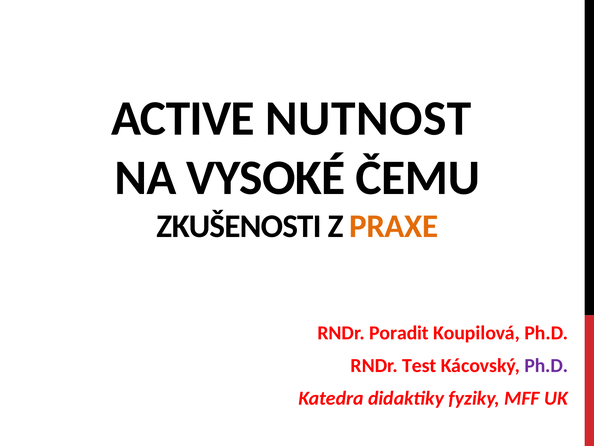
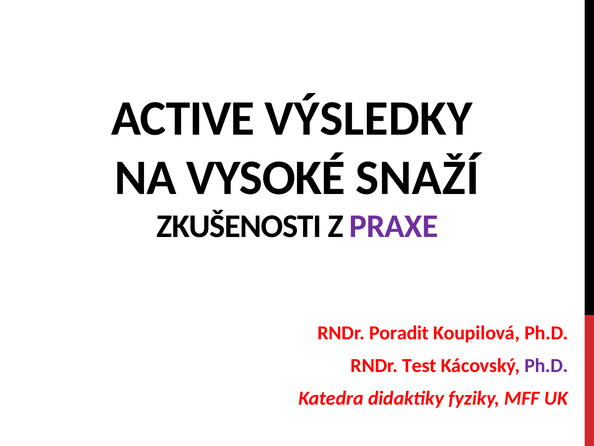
NUTNOST: NUTNOST -> VÝSLEDKY (369, 118)
ČEMU: ČEMU -> SNAŽÍ (417, 178)
PRAXE colour: orange -> purple (394, 226)
